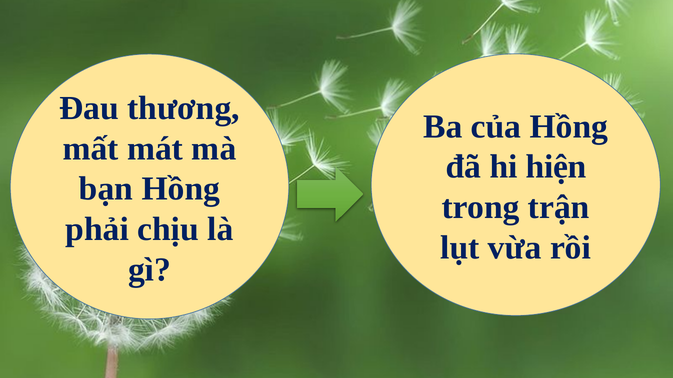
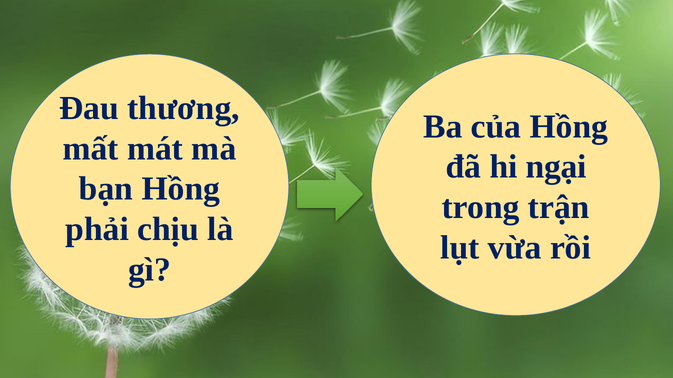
hiện: hiện -> ngại (556, 167)
